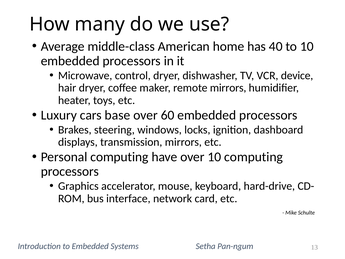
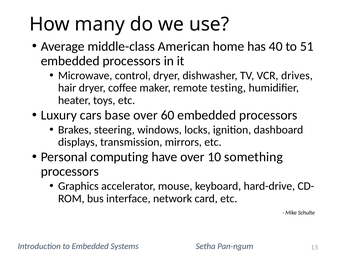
to 10: 10 -> 51 (307, 46)
device: device -> drives (297, 75)
remote mirrors: mirrors -> testing (228, 88)
10 computing: computing -> something (254, 157)
